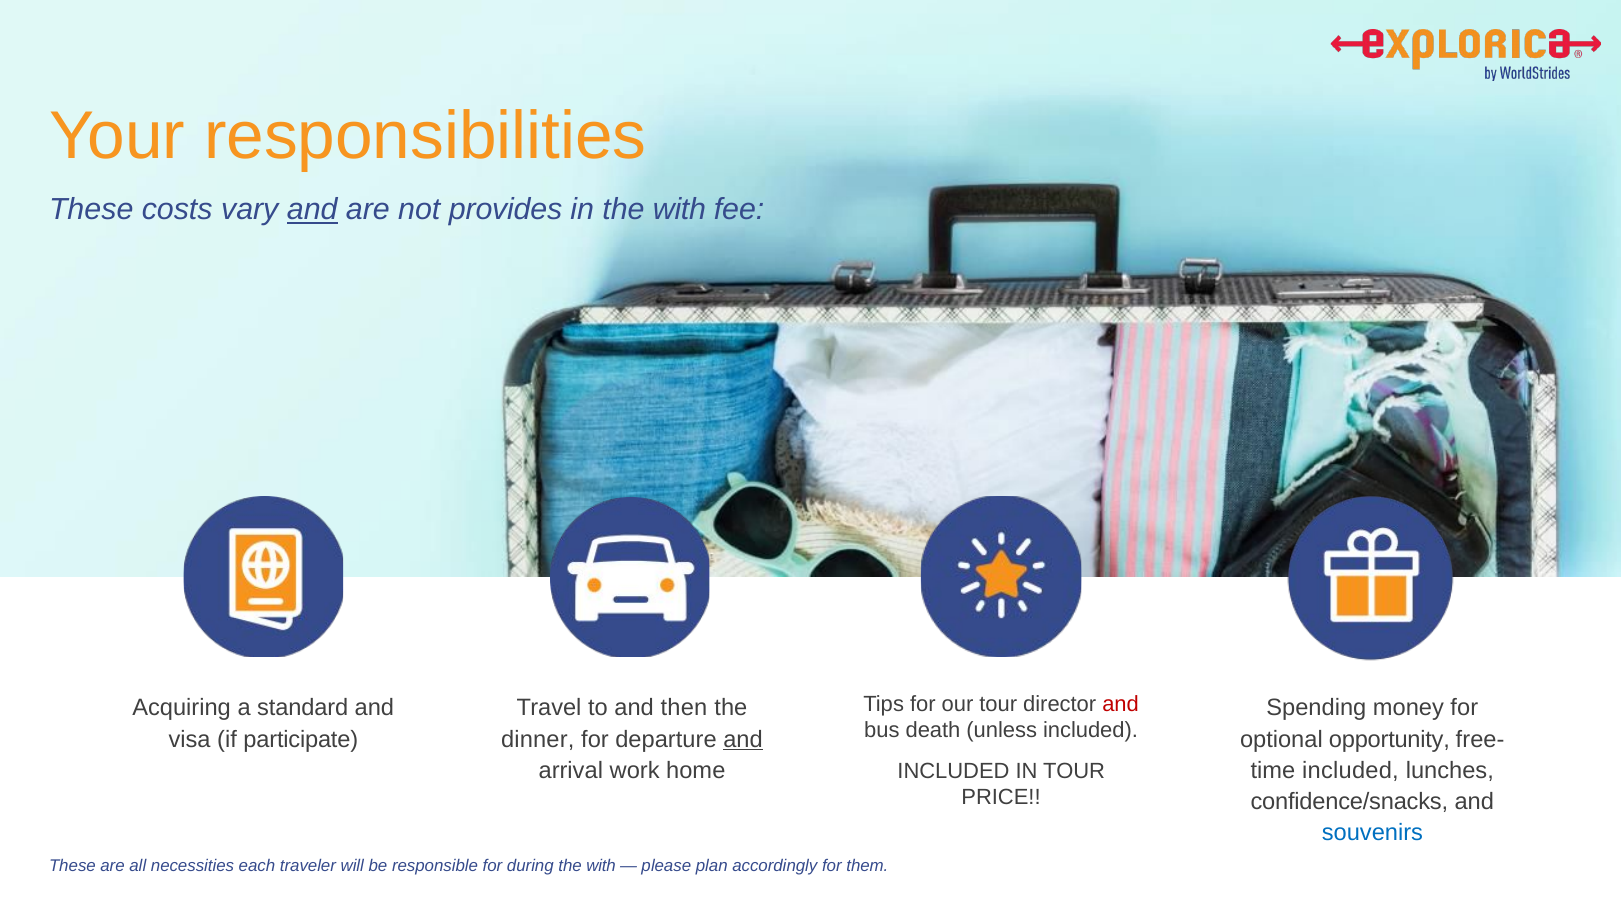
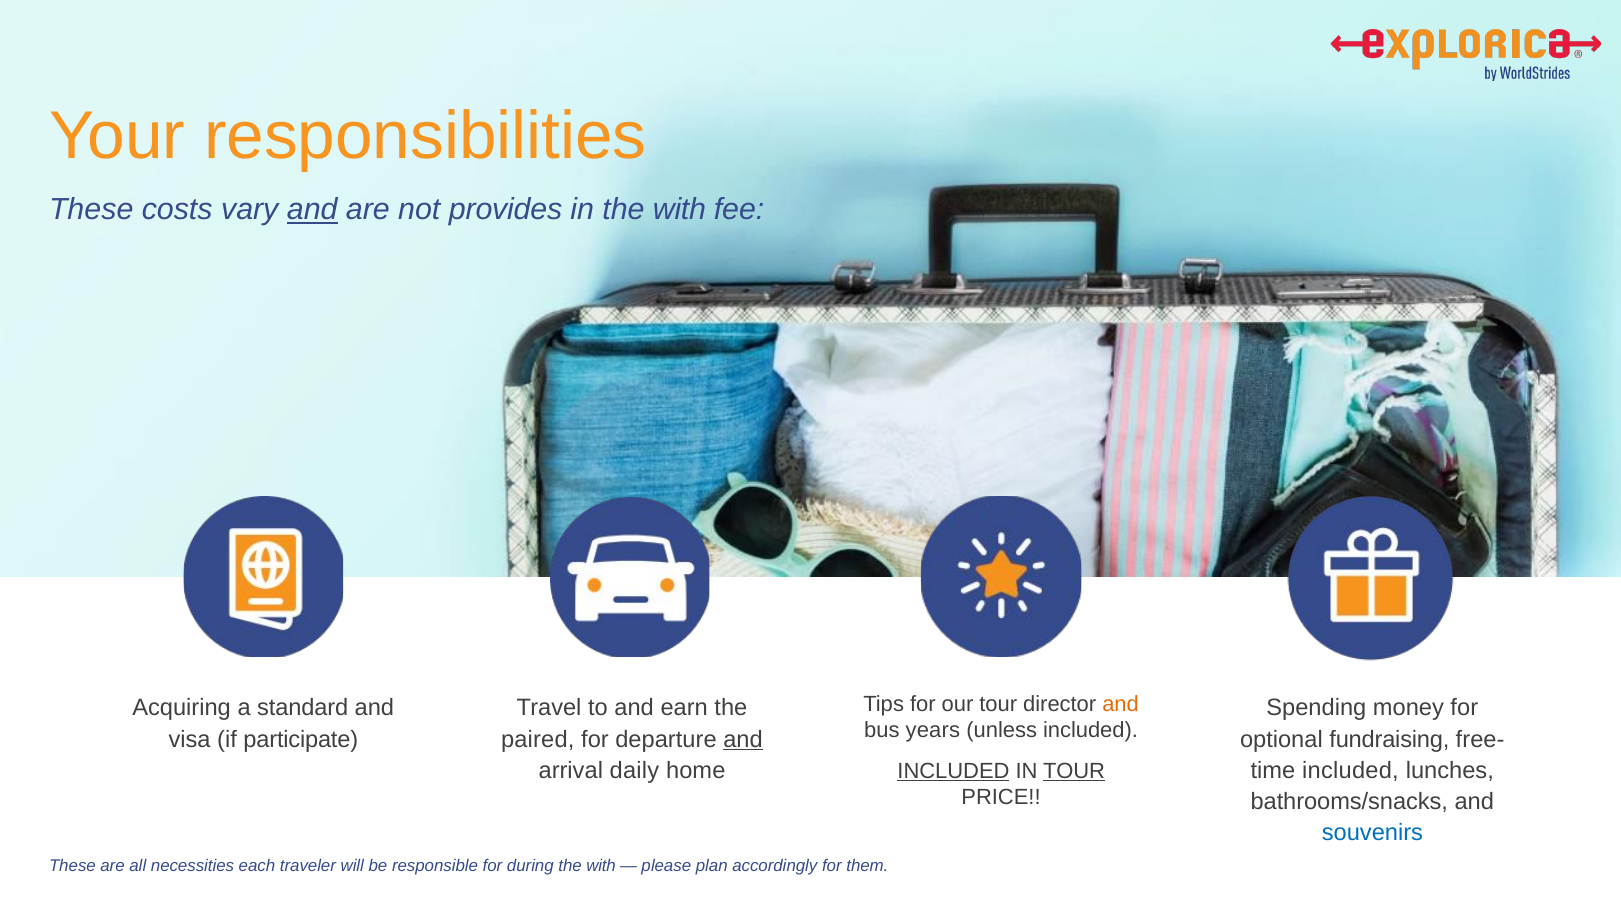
and colour: red -> orange (1121, 704)
then: then -> earn (684, 708)
death: death -> years (933, 730)
dinner: dinner -> paired (538, 739)
opportunity: opportunity -> fundraising (1389, 739)
work: work -> daily (635, 770)
INCLUDED underline: none -> present (953, 771)
TOUR underline: none -> present (1074, 771)
confidence/snacks: confidence/snacks -> bathrooms/snacks (1349, 801)
